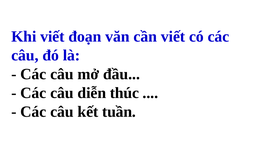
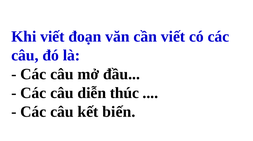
tuần: tuần -> biến (119, 111)
